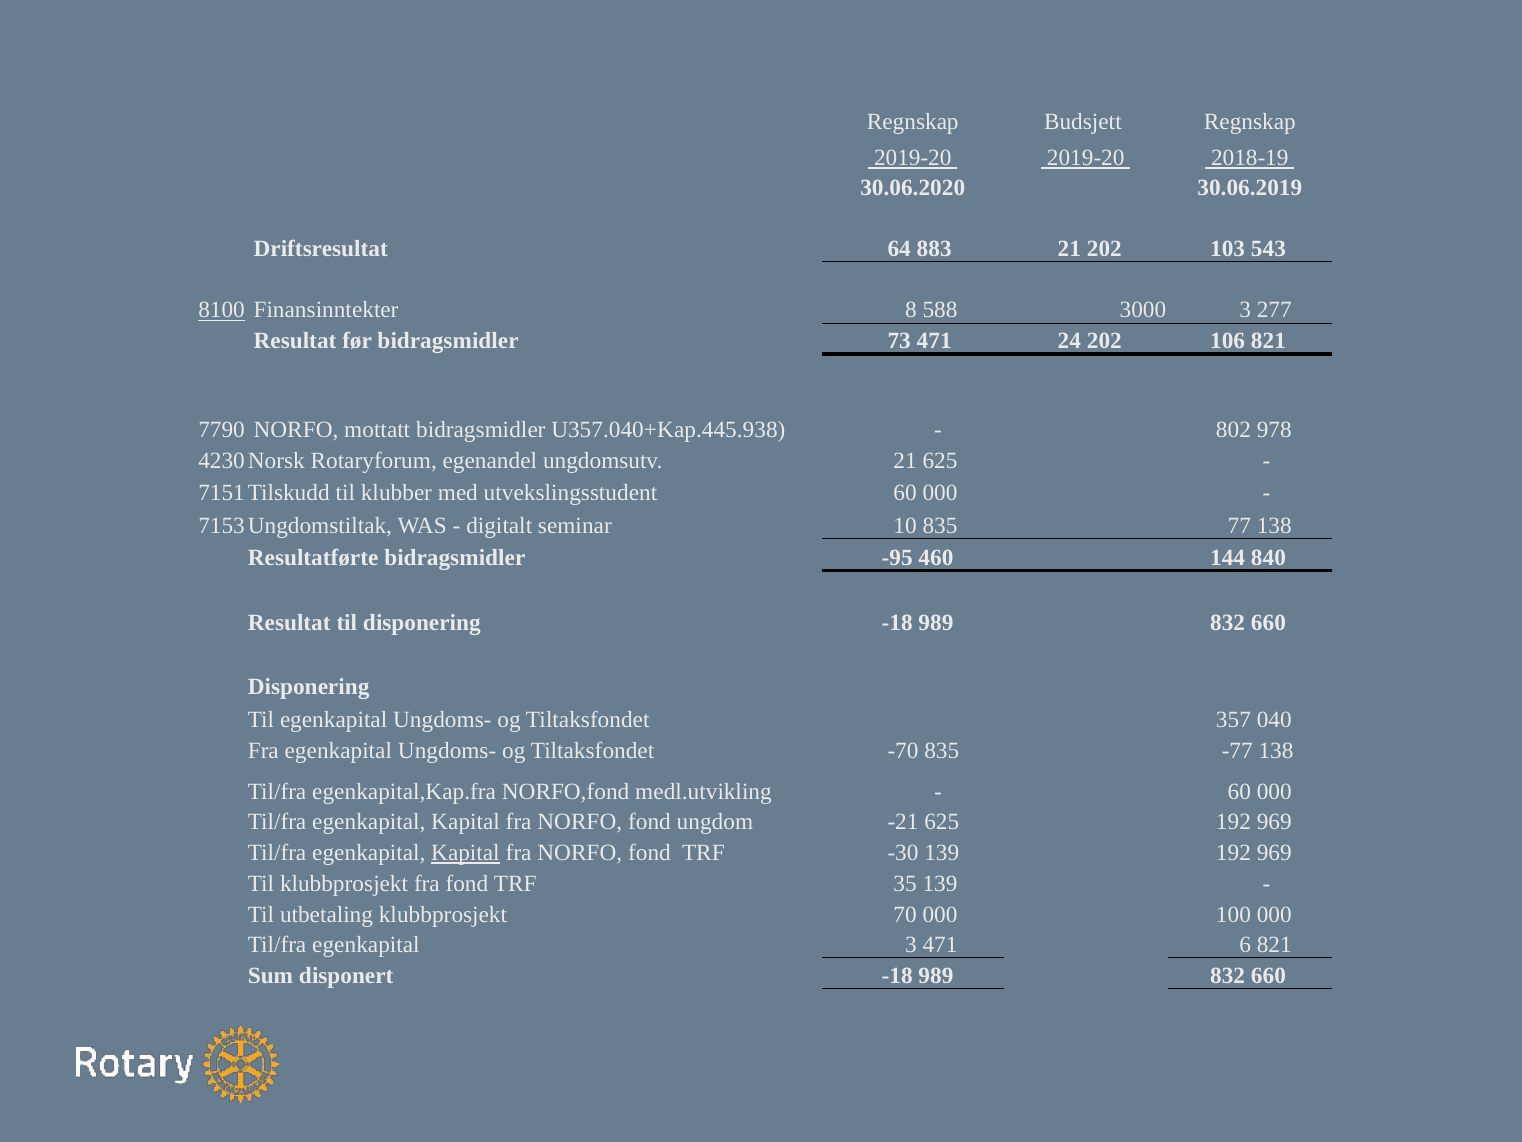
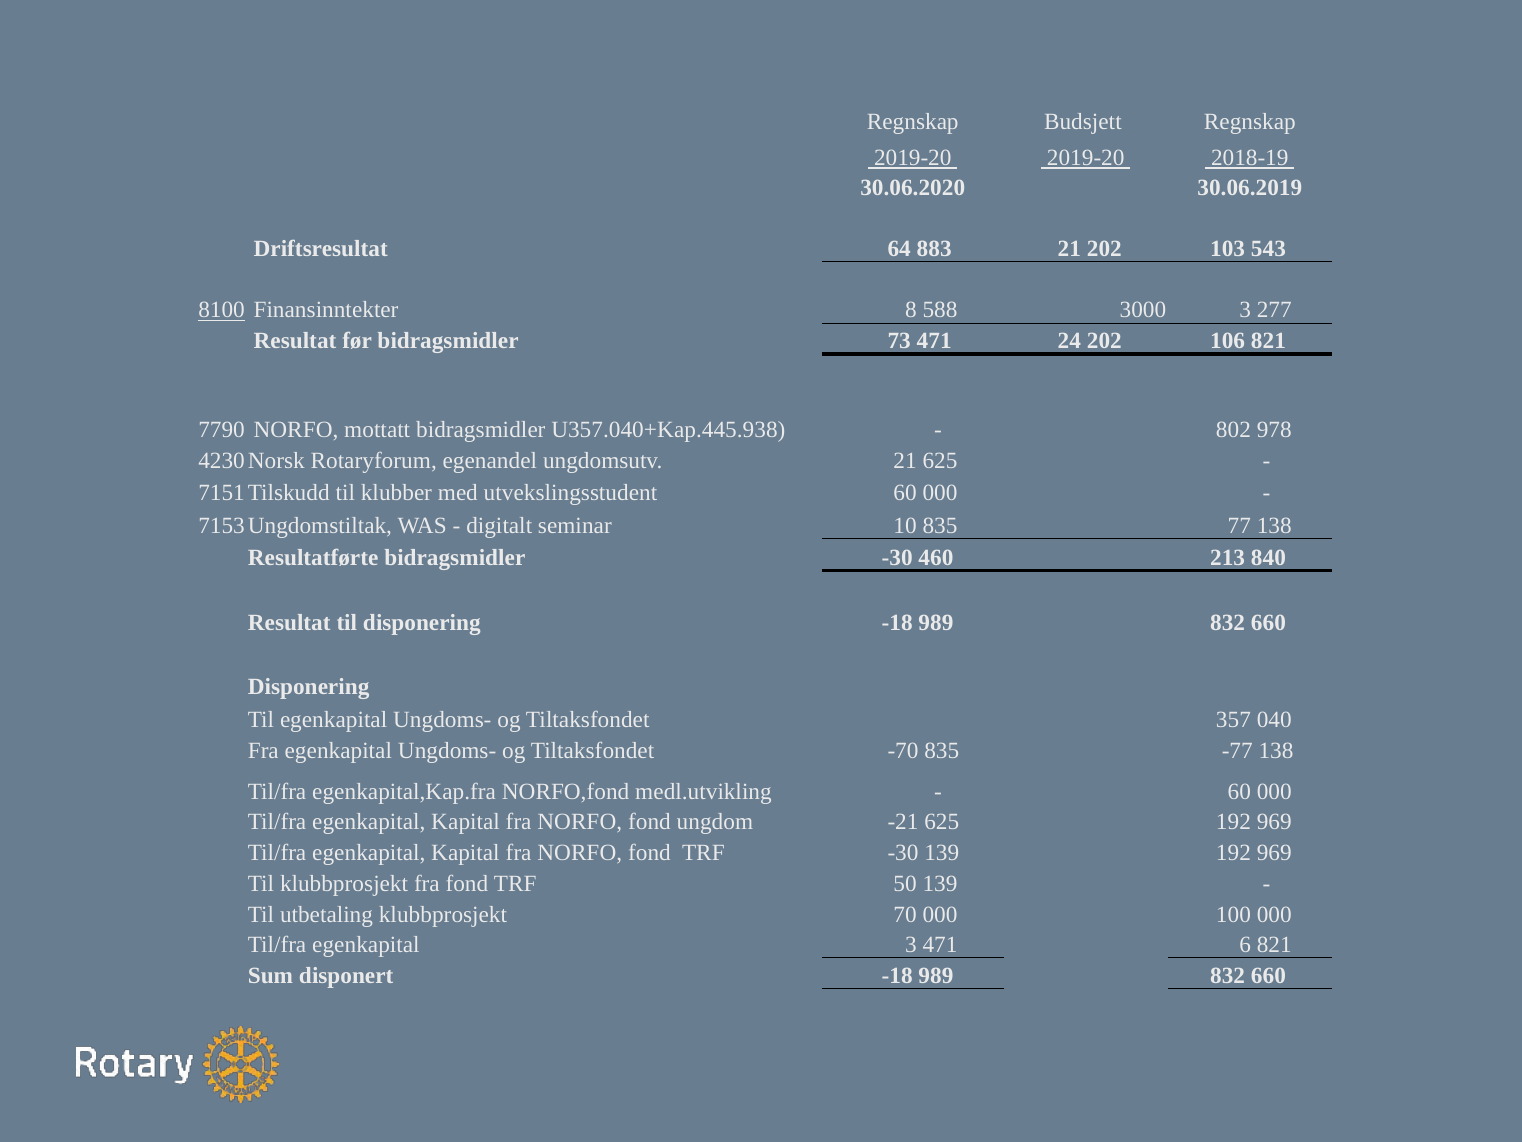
bidragsmidler -95: -95 -> -30 (897, 558)
144: 144 -> 213 (1228, 558)
Kapital underline: present -> none (465, 852)
35: 35 -> 50 (905, 883)
